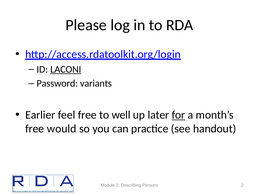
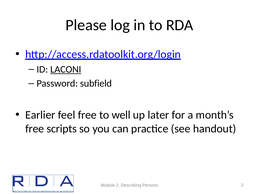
variants: variants -> subfield (96, 84)
for underline: present -> none (178, 115)
would: would -> scripts (62, 129)
